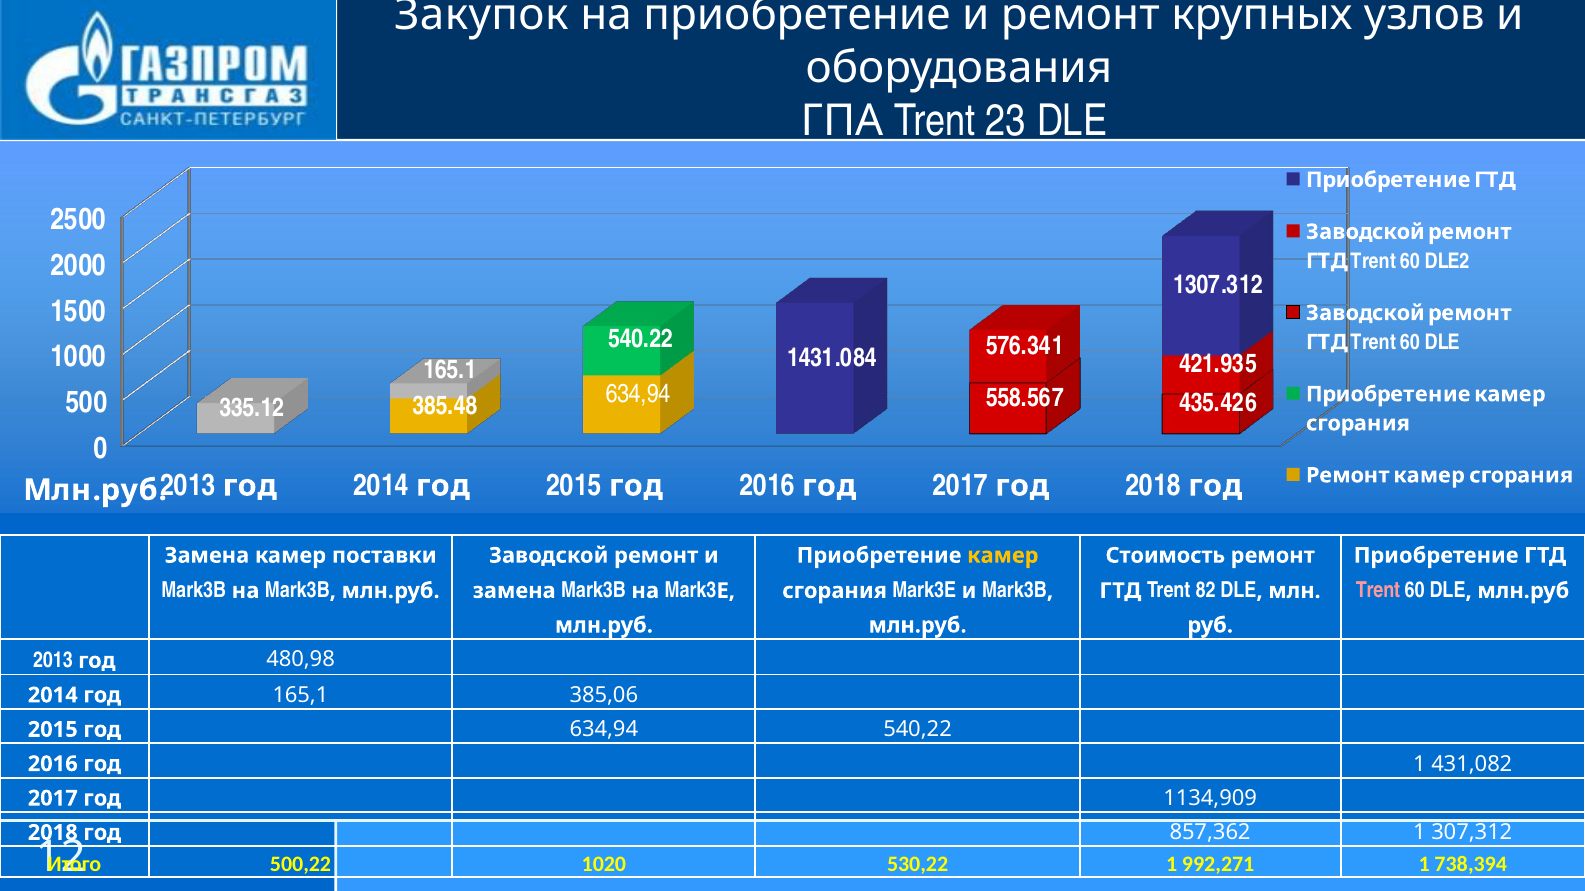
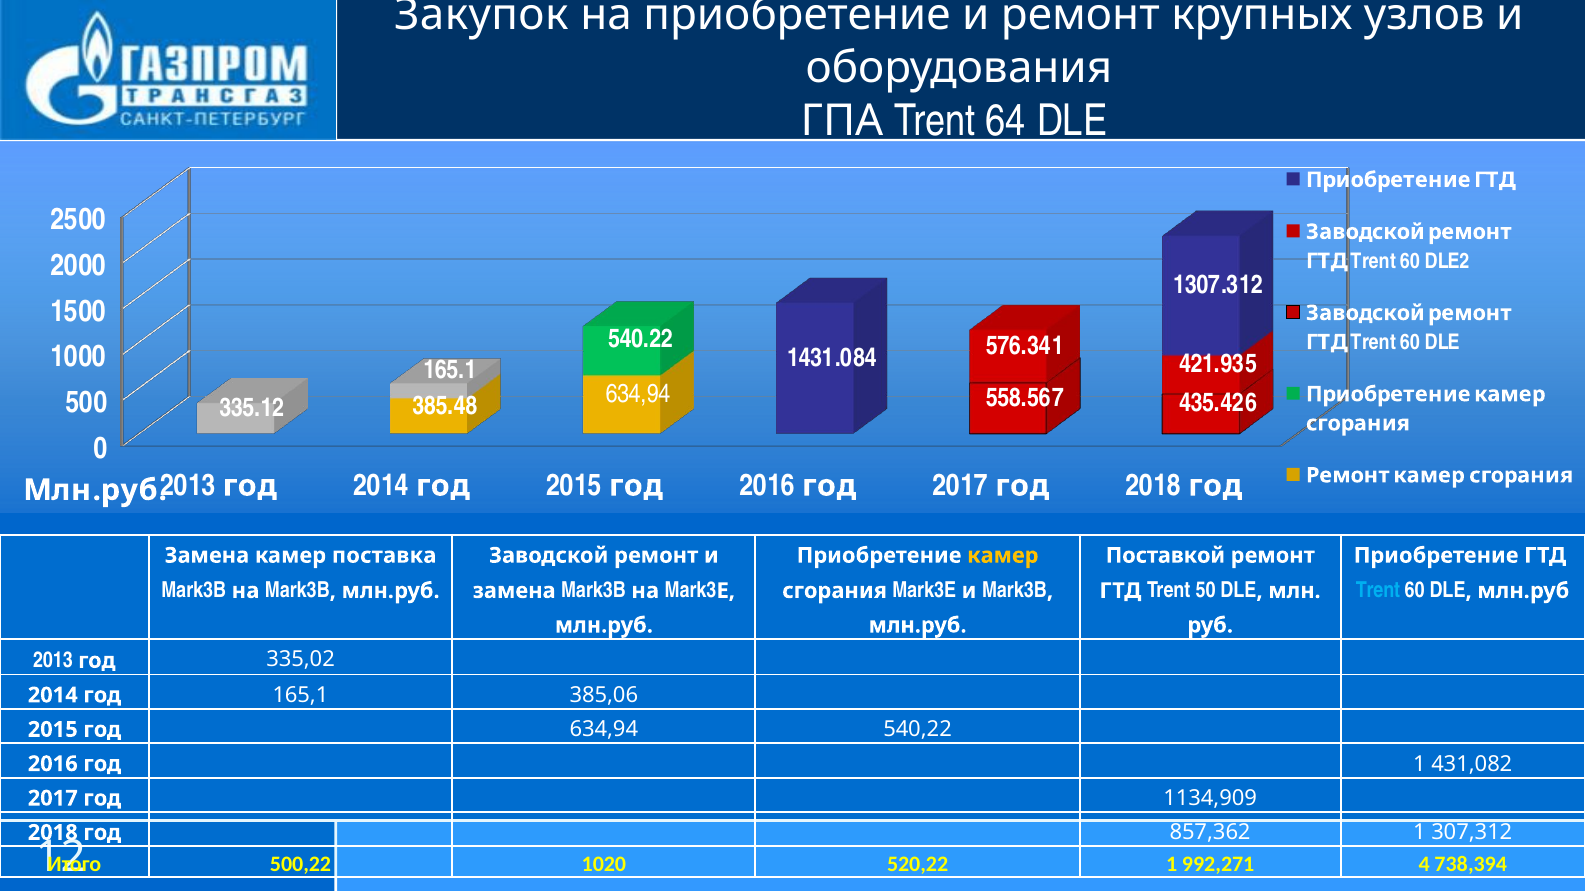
23: 23 -> 64 (1006, 121)
поставки: поставки -> поставка (384, 556)
Стоимость: Стоимость -> Поставкой (1165, 556)
Trent colour: pink -> light blue (1378, 591)
82: 82 -> 50 (1206, 591)
480,98: 480,98 -> 335,02 (301, 660)
530,22: 530,22 -> 520,22 (918, 864)
992,271 1: 1 -> 4 (1424, 864)
